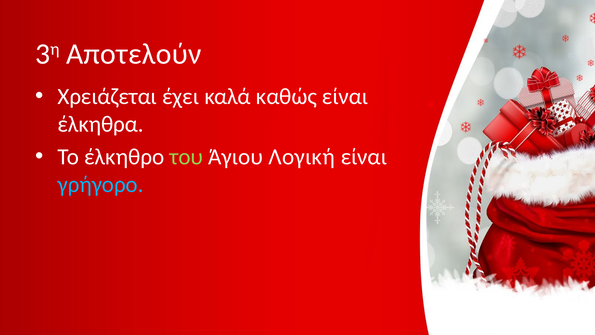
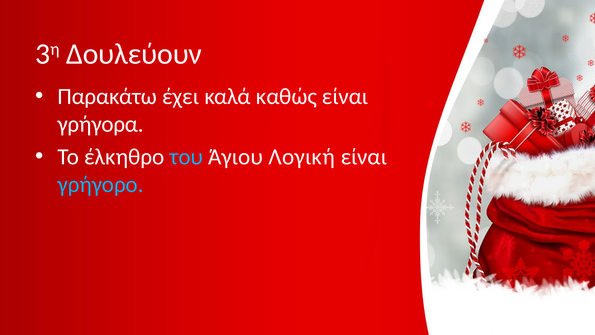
Αποτελούν: Αποτελούν -> Δουλεύουν (134, 54)
Χρειάζεται: Χρειάζεται -> Παρακάτω (107, 96)
έλκηθρα: έλκηθρα -> γρήγορα (101, 124)
του colour: light green -> light blue (186, 157)
